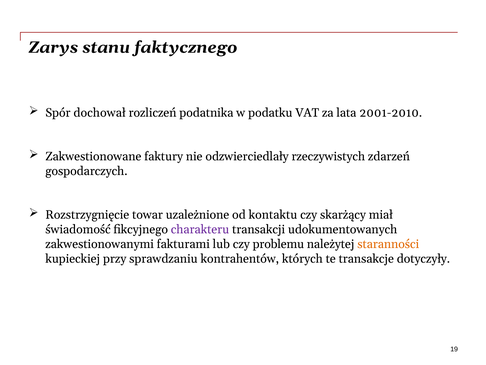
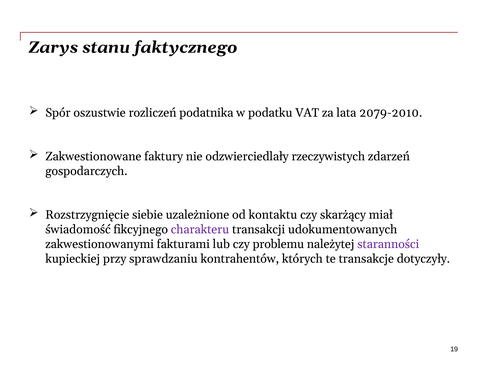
dochował: dochował -> oszustwie (100, 113)
2001-2010: 2001-2010 -> 2079-2010 (391, 113)
towar: towar -> siebie (148, 215)
staranności colour: orange -> purple (388, 244)
